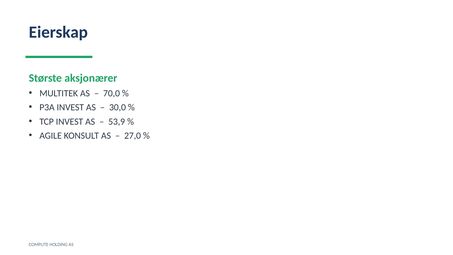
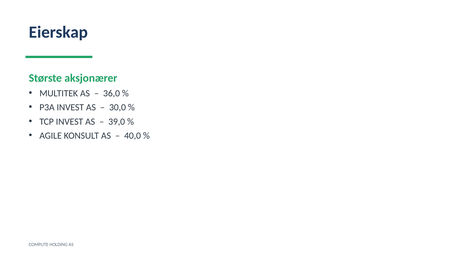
70,0: 70,0 -> 36,0 (112, 93)
53,9: 53,9 -> 39,0 (117, 121)
27,0: 27,0 -> 40,0 (133, 136)
